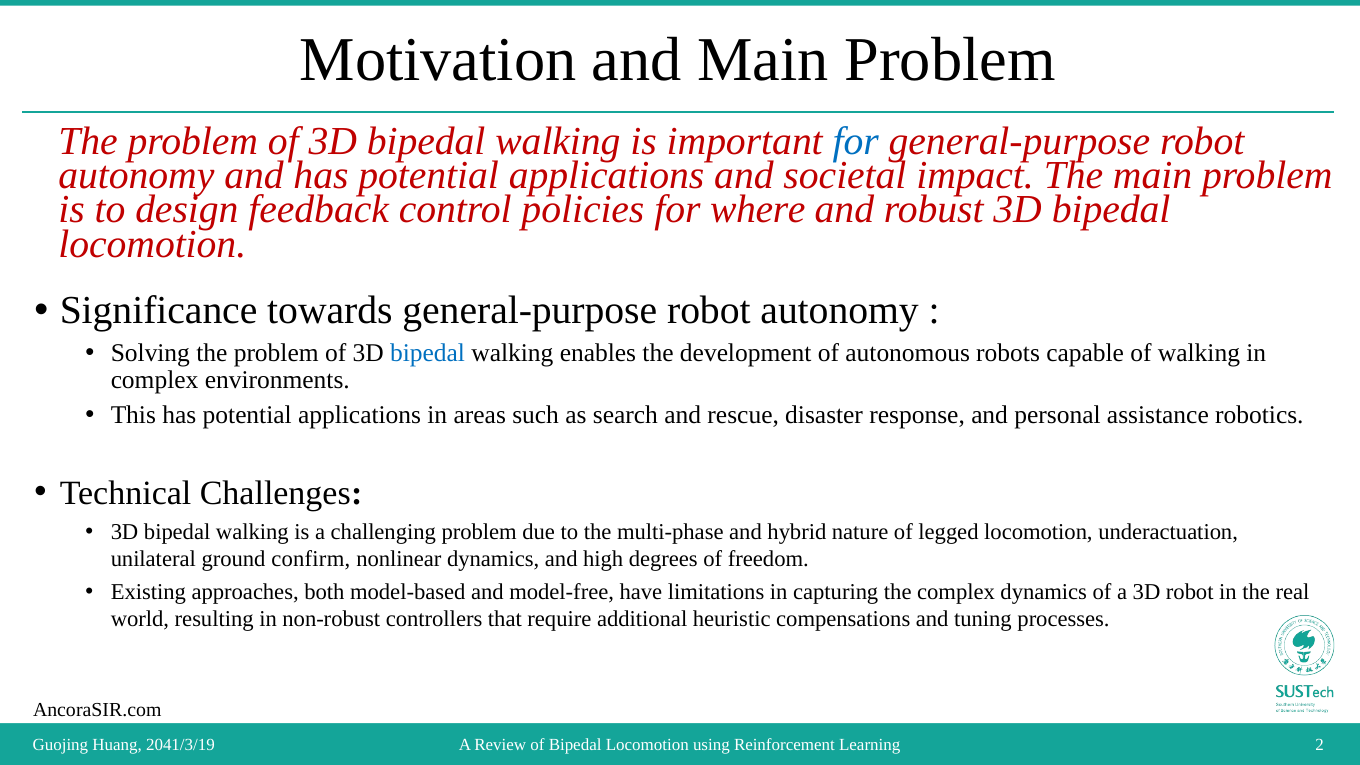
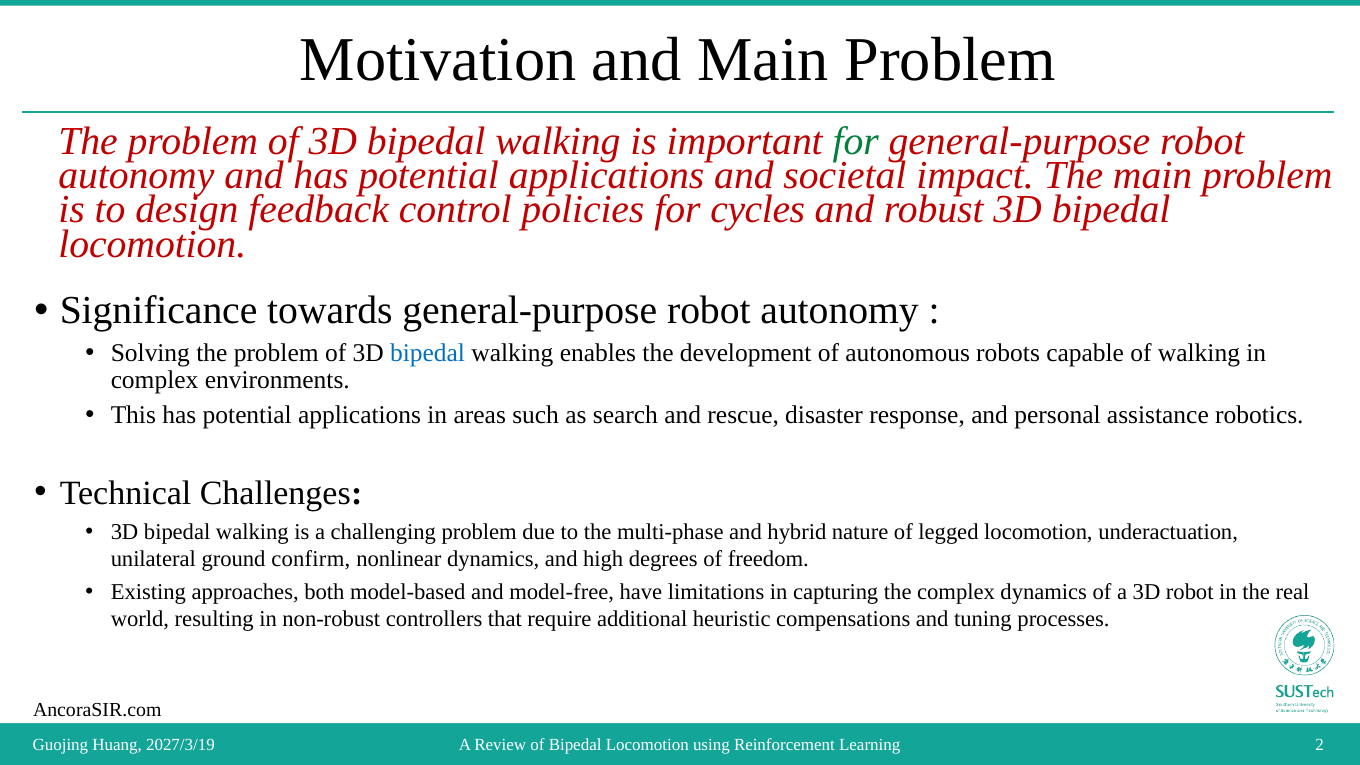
for colour: blue -> green (856, 141)
where: where -> cycles (758, 210)
2041/3/19: 2041/3/19 -> 2027/3/19 (180, 745)
